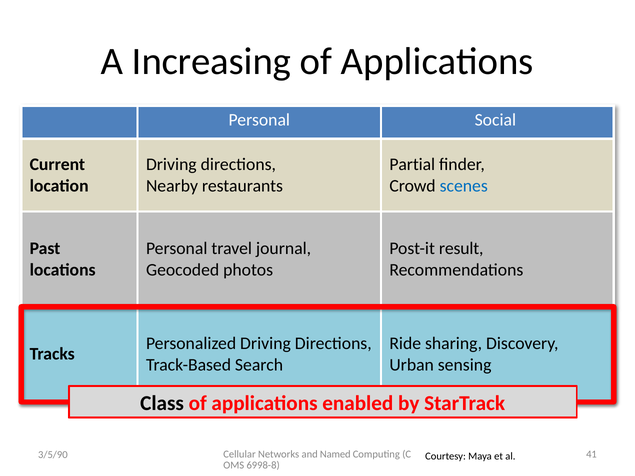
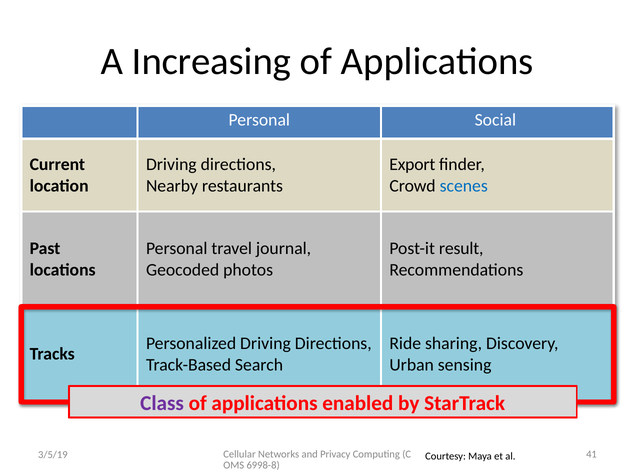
Partial: Partial -> Export (412, 165)
Class colour: black -> purple (162, 404)
Named: Named -> Privacy (335, 455)
3/5/90: 3/5/90 -> 3/5/19 (53, 455)
